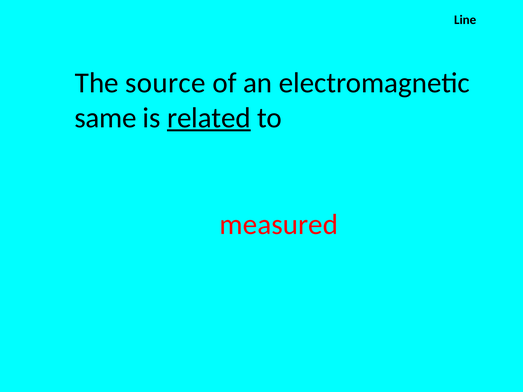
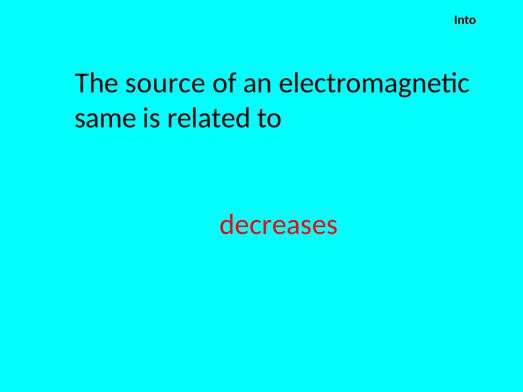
Line: Line -> Into (465, 20)
related underline: present -> none (209, 118)
measured: measured -> decreases (279, 225)
